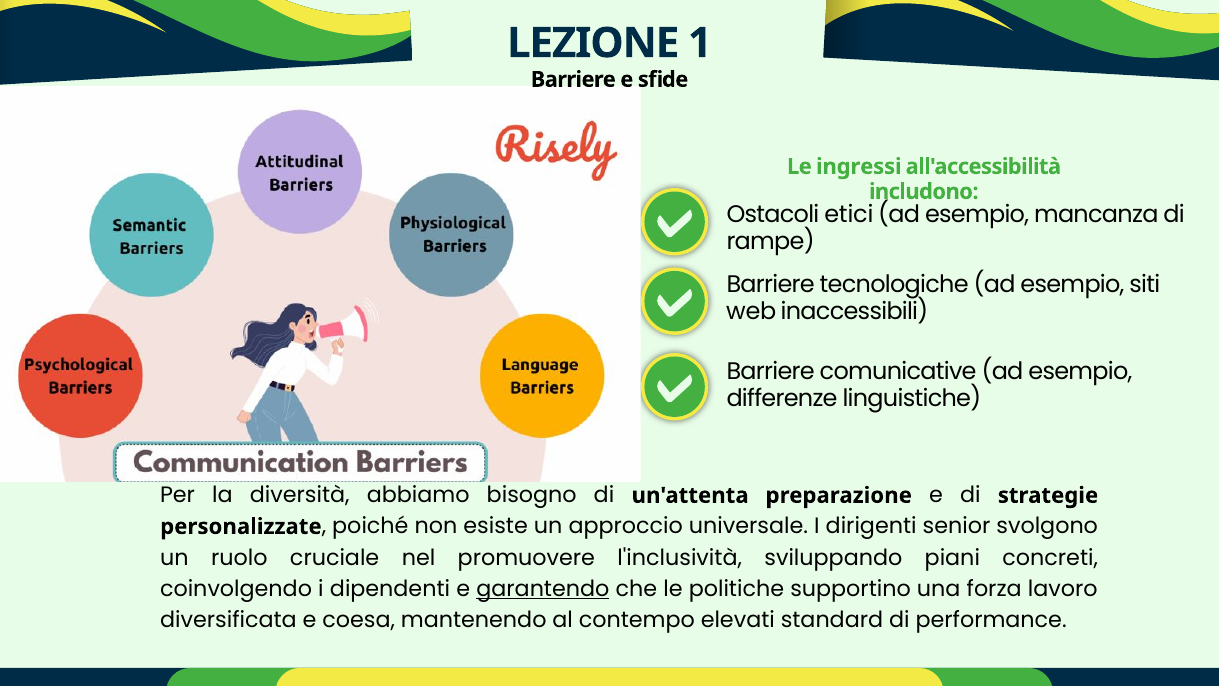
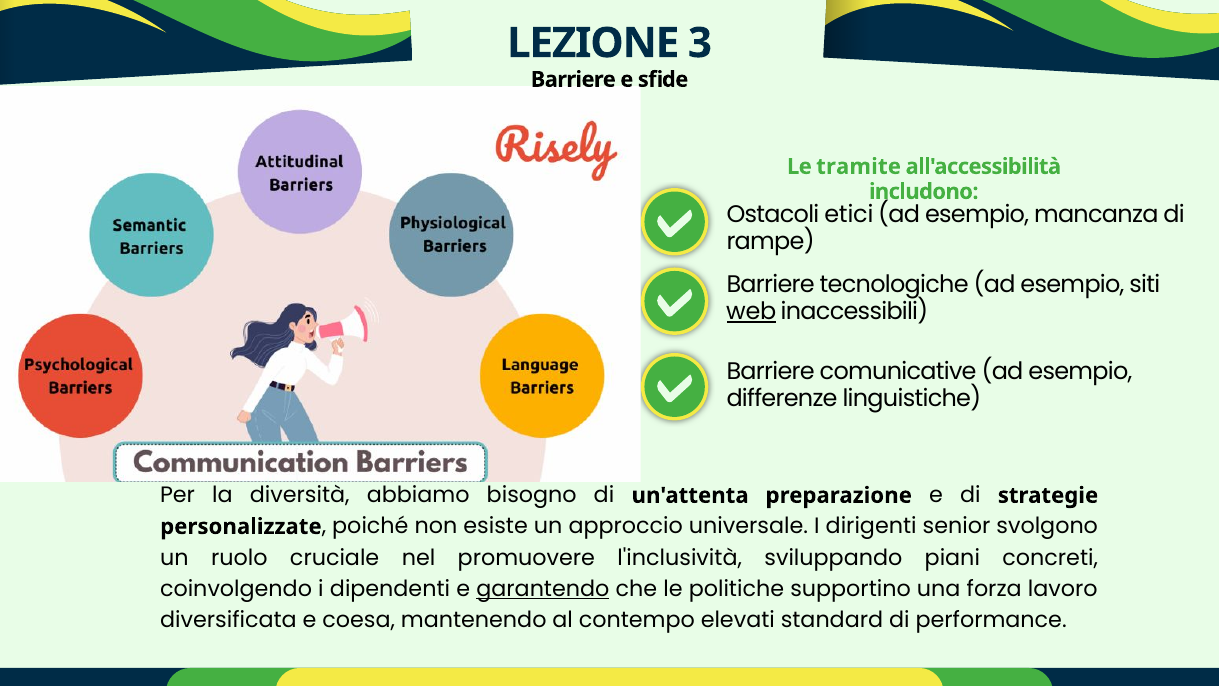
1: 1 -> 3 (700, 43)
ingressi: ingressi -> tramite (859, 166)
web underline: none -> present (751, 311)
